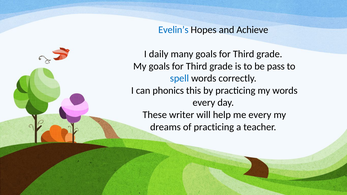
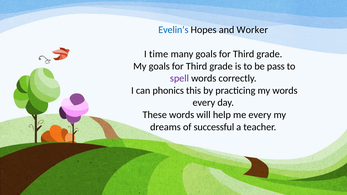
Achieve: Achieve -> Worker (252, 30)
daily: daily -> time (159, 54)
spell colour: blue -> purple (179, 78)
These writer: writer -> words (182, 115)
of practicing: practicing -> successful (214, 127)
